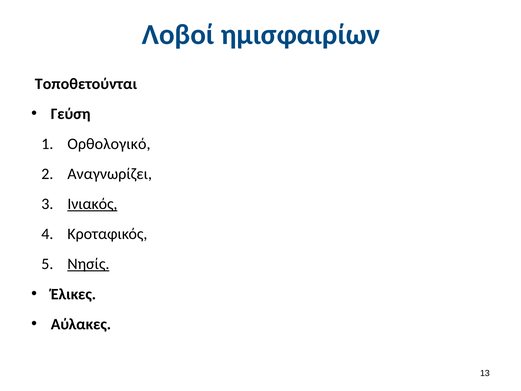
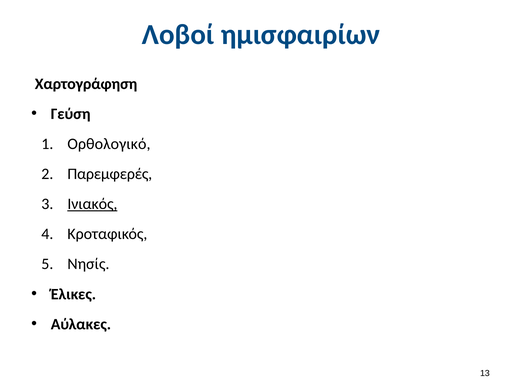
Τοποθετούνται: Τοποθετούνται -> Χαρτογράφηση (86, 84)
Αναγνωρίζει: Αναγνωρίζει -> Παρεμφερές (110, 174)
Νησίς underline: present -> none (88, 264)
